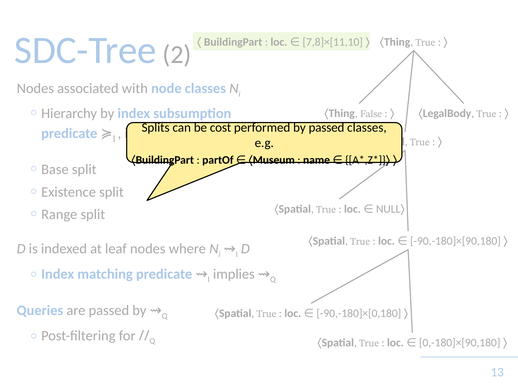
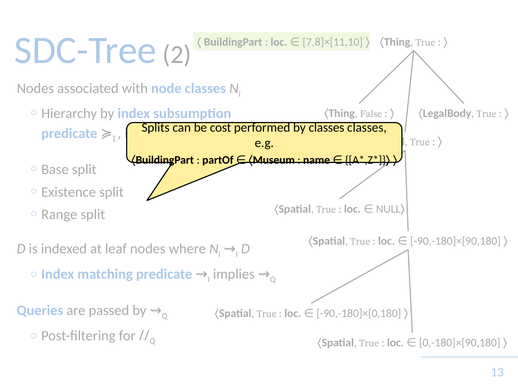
by passed: passed -> classes (327, 128)
